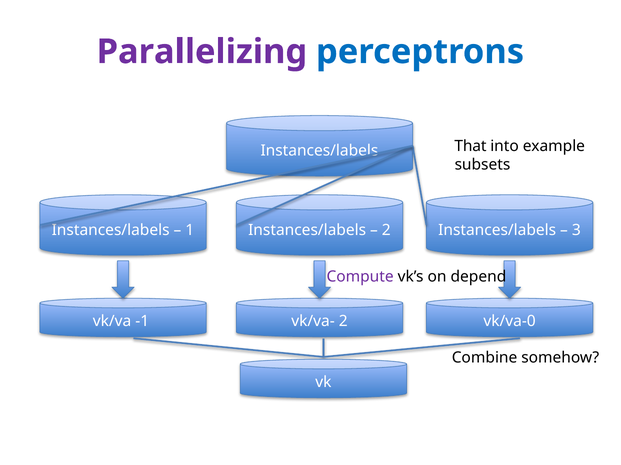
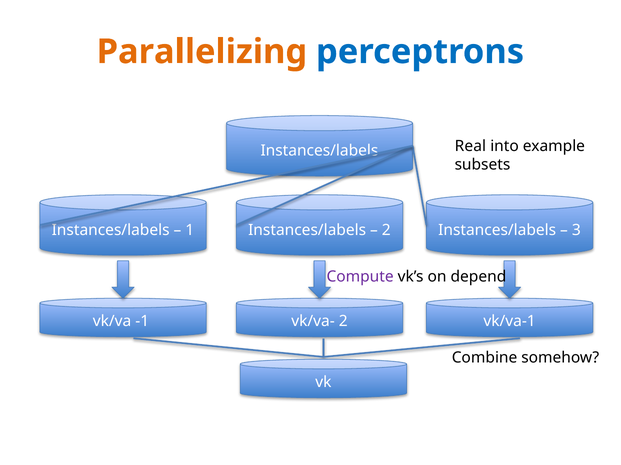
Parallelizing colour: purple -> orange (202, 52)
That: That -> Real (470, 146)
vk/va-0: vk/va-0 -> vk/va-1 (510, 322)
